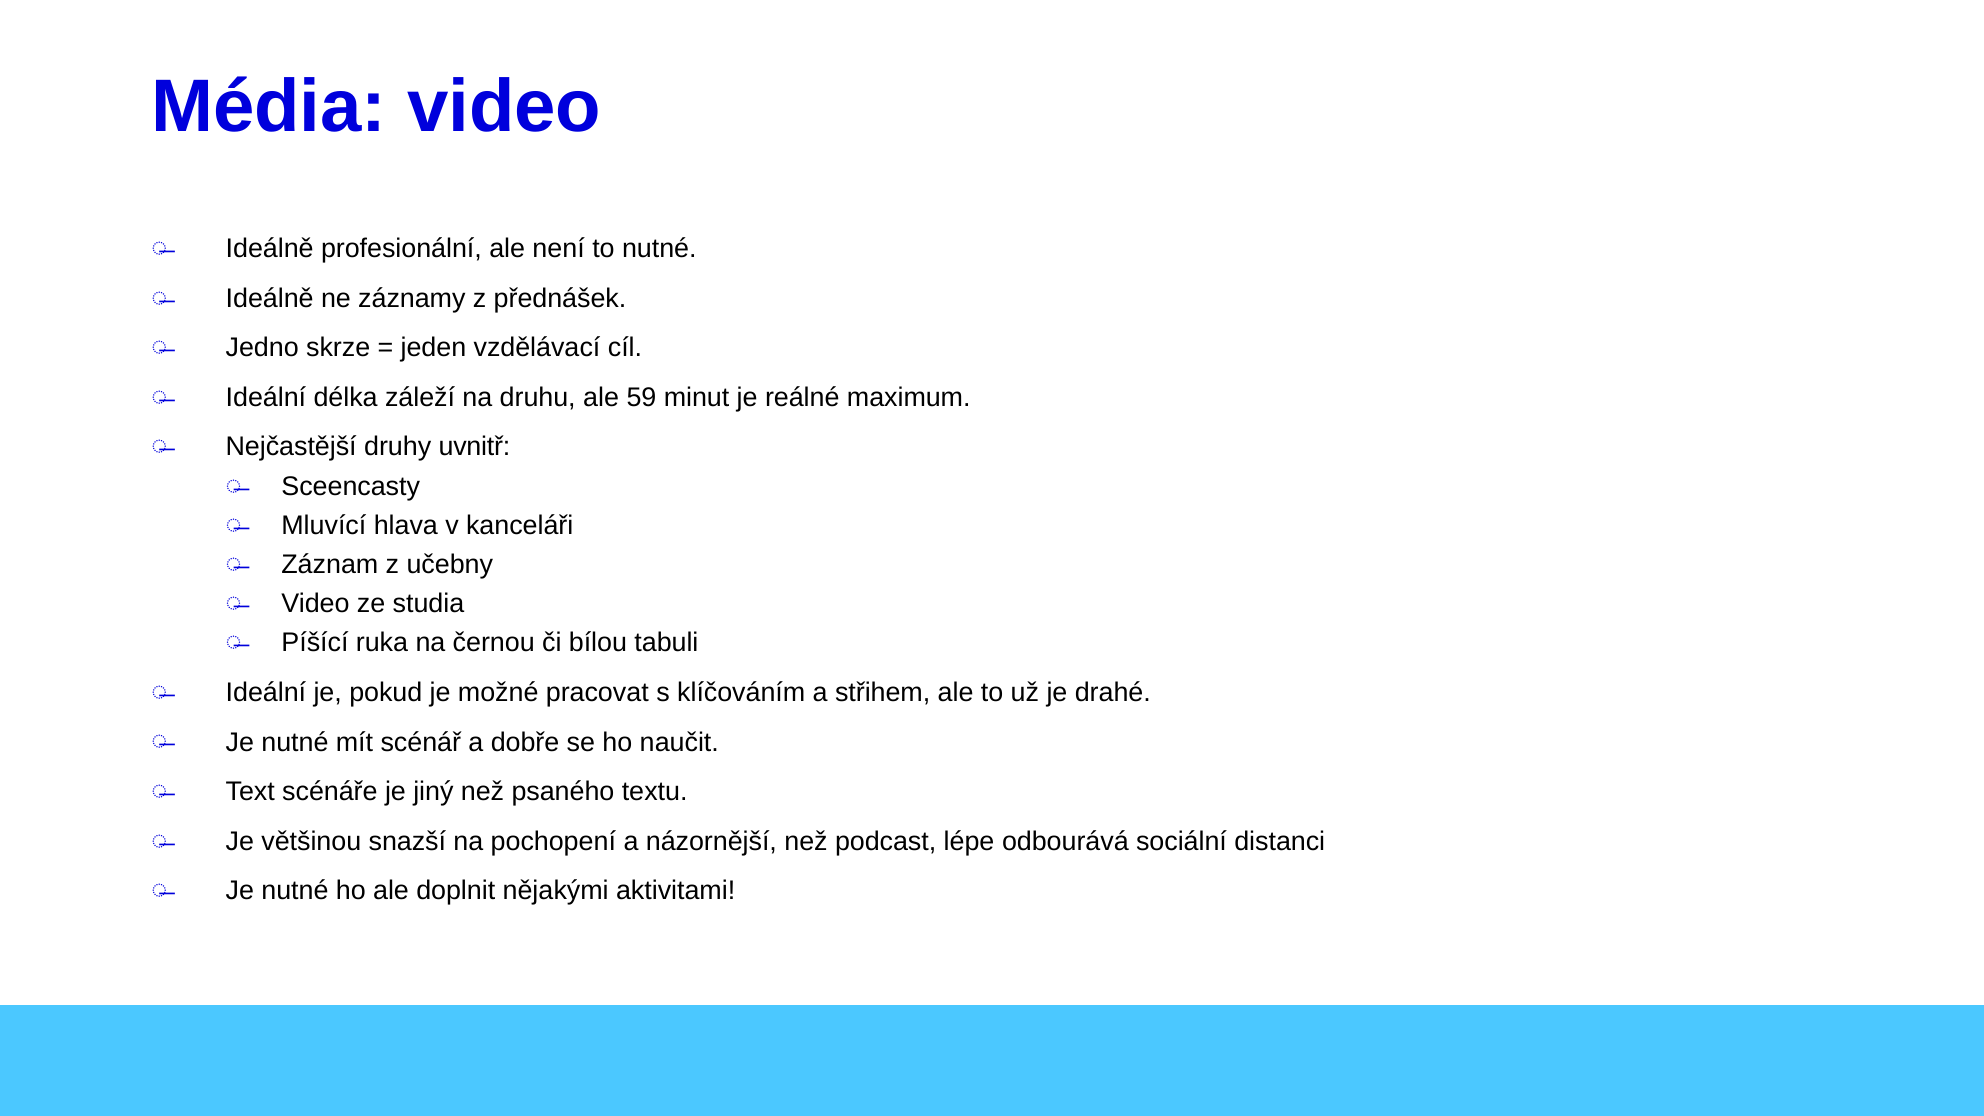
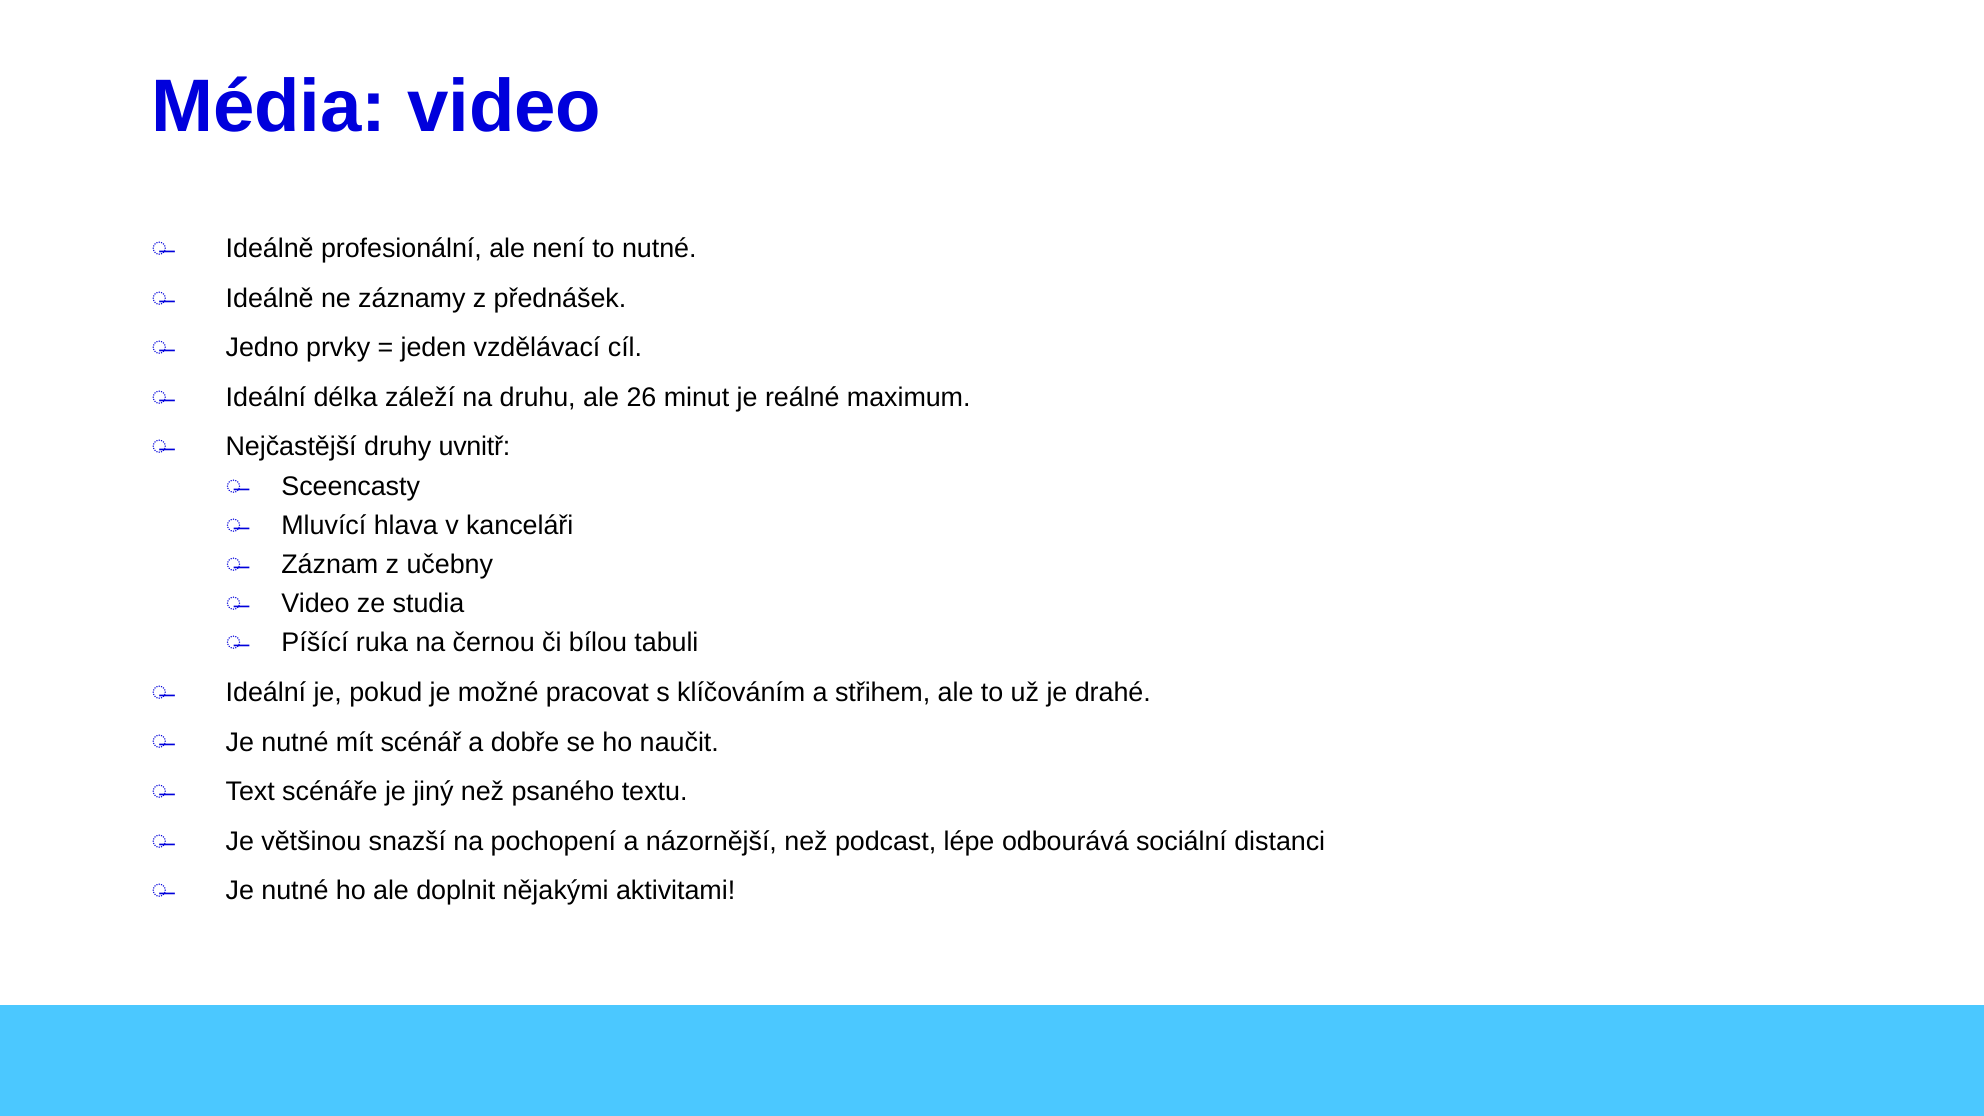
skrze: skrze -> prvky (338, 348)
59: 59 -> 26 (641, 398)
